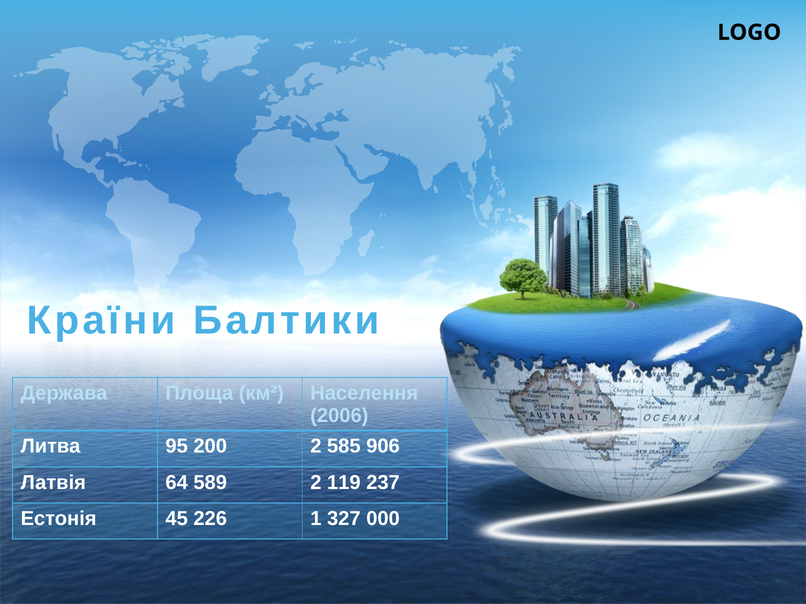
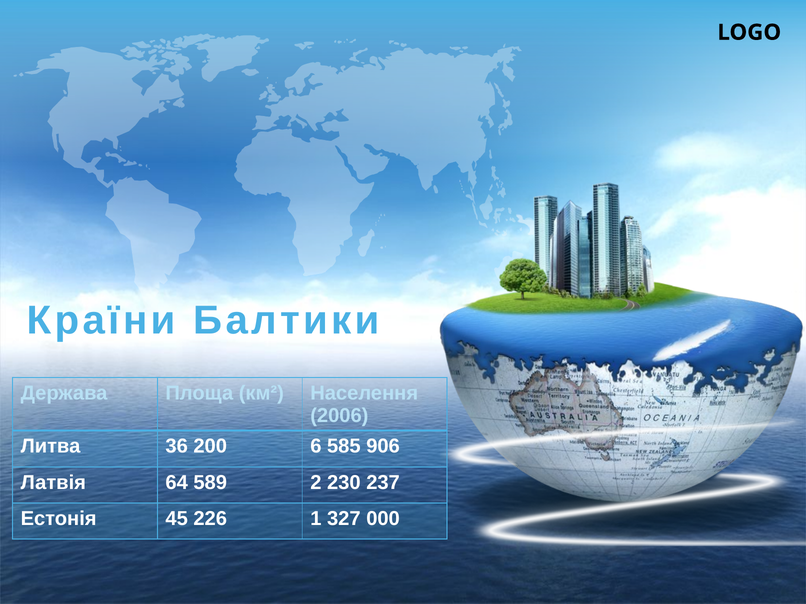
95: 95 -> 36 (177, 447)
200 2: 2 -> 6 (316, 447)
119: 119 -> 230 (344, 483)
